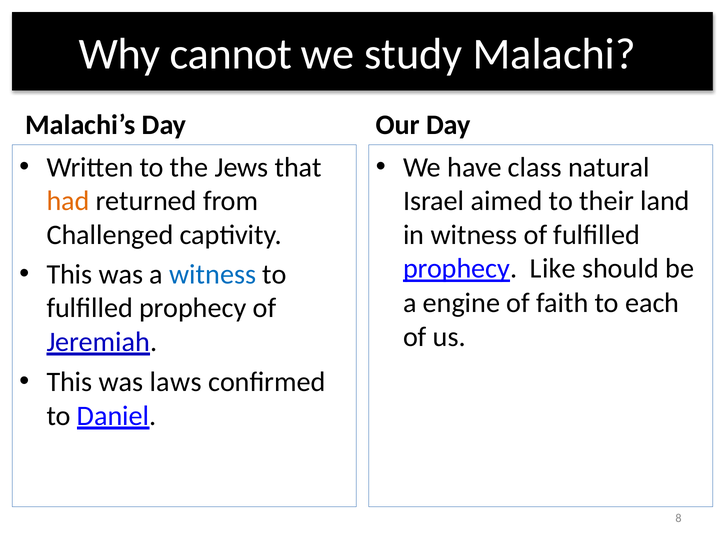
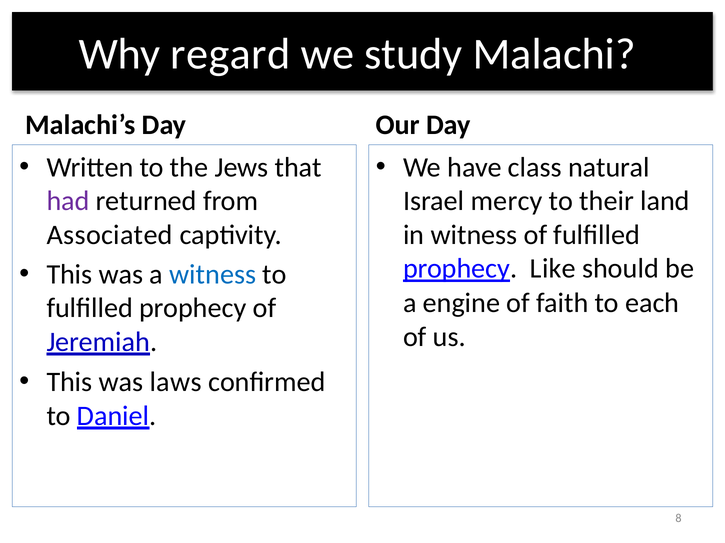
cannot: cannot -> regard (230, 54)
had colour: orange -> purple (68, 201)
aimed: aimed -> mercy (506, 201)
Challenged: Challenged -> Associated (110, 235)
